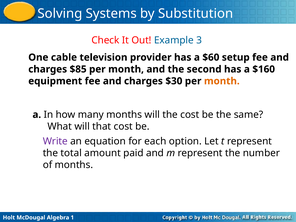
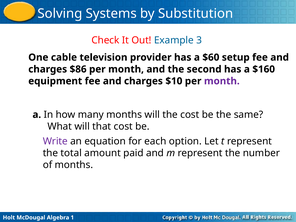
$85: $85 -> $86 (78, 69)
$30: $30 -> $10 (174, 81)
month colour: orange -> purple (222, 81)
